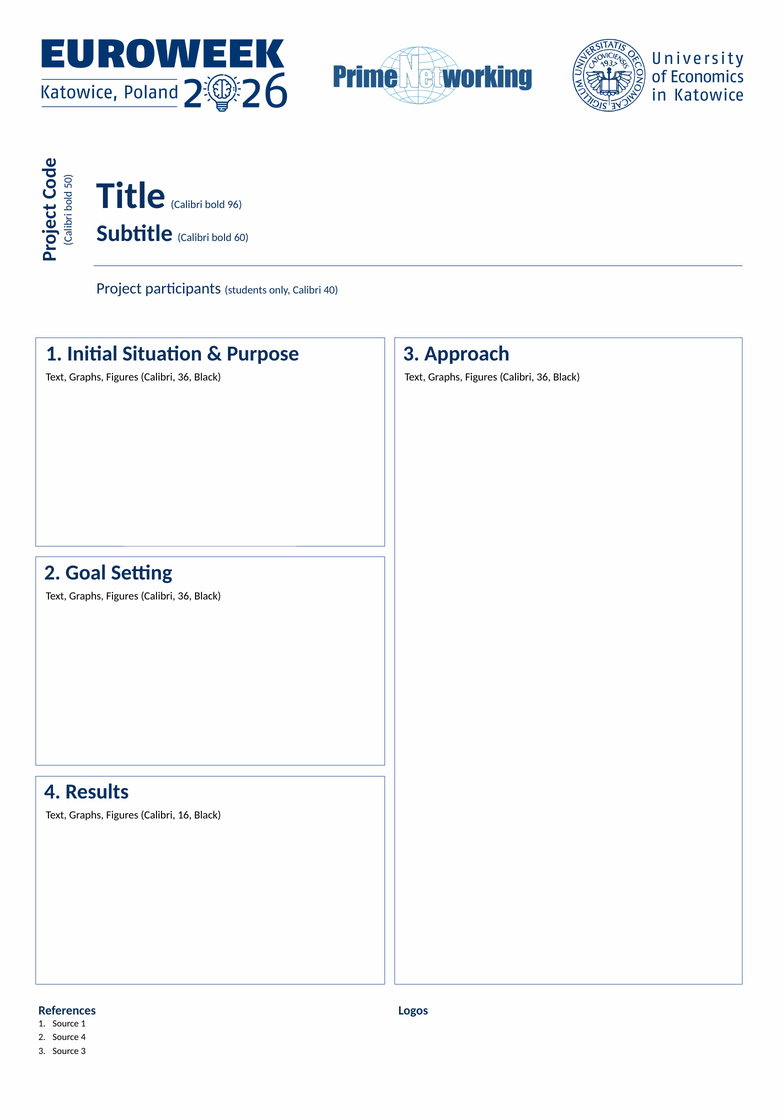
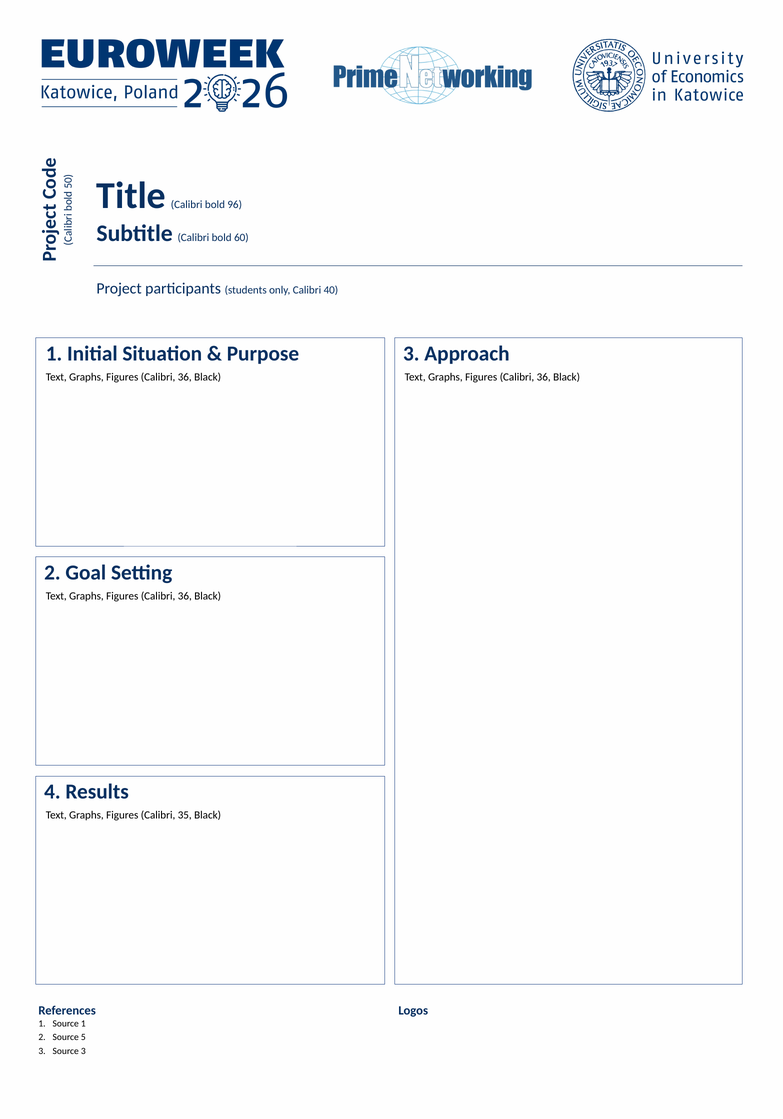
16: 16 -> 35 (185, 815)
Source 4: 4 -> 5 (83, 1037)
